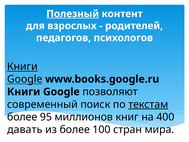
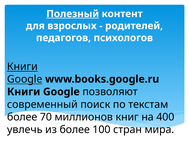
текстам underline: present -> none (148, 104)
95: 95 -> 70 (46, 117)
давать: давать -> увлечь (25, 129)
